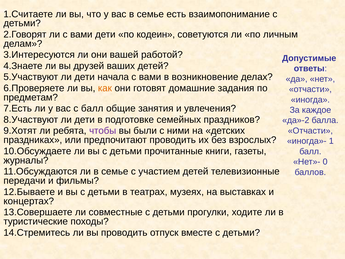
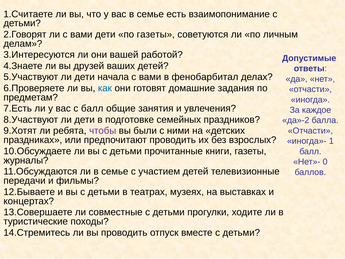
по кодеин: кодеин -> газеты (156, 34)
возникновение: возникновение -> фенобарбитал (205, 77)
как colour: orange -> blue (105, 88)
